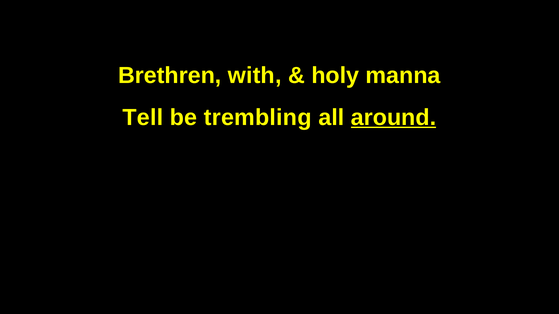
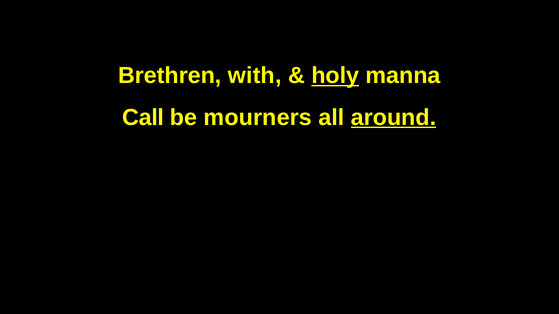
holy underline: none -> present (335, 76)
Tell: Tell -> Call (143, 118)
trembling: trembling -> mourners (258, 118)
